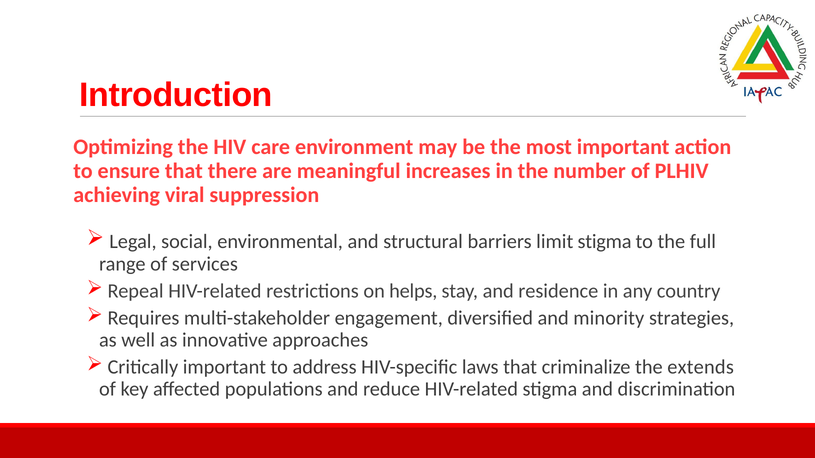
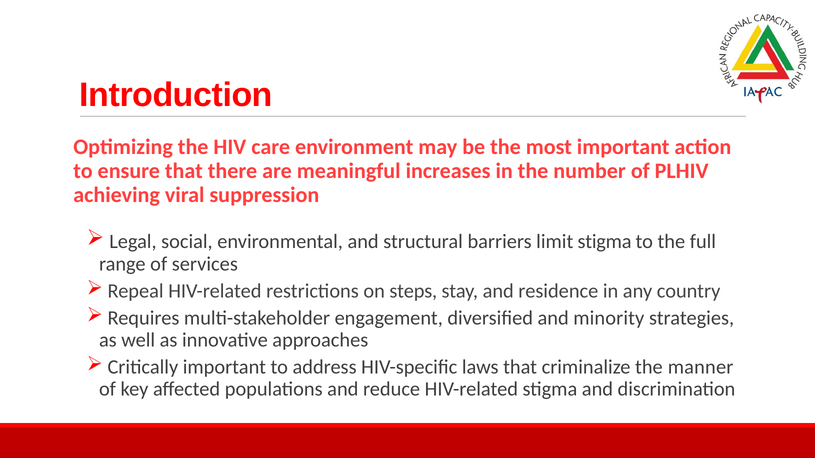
helps: helps -> steps (413, 291)
extends: extends -> manner (701, 368)
